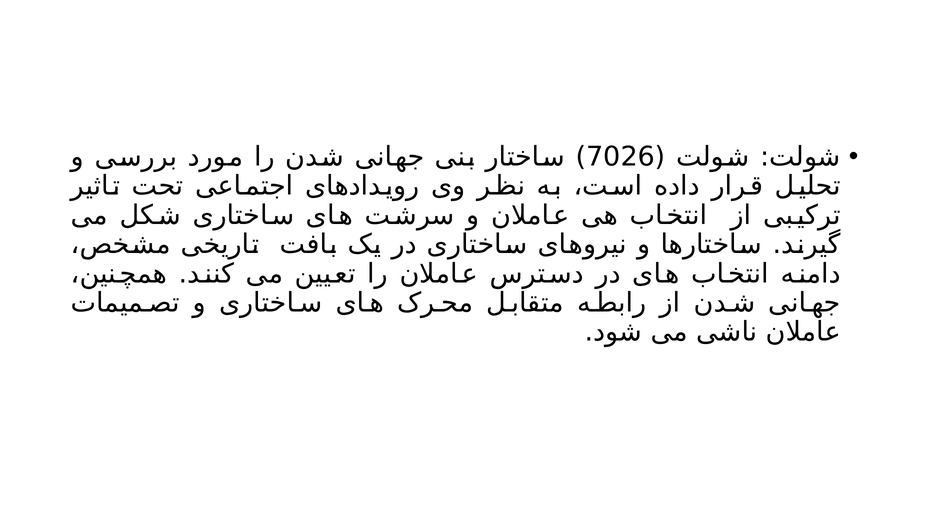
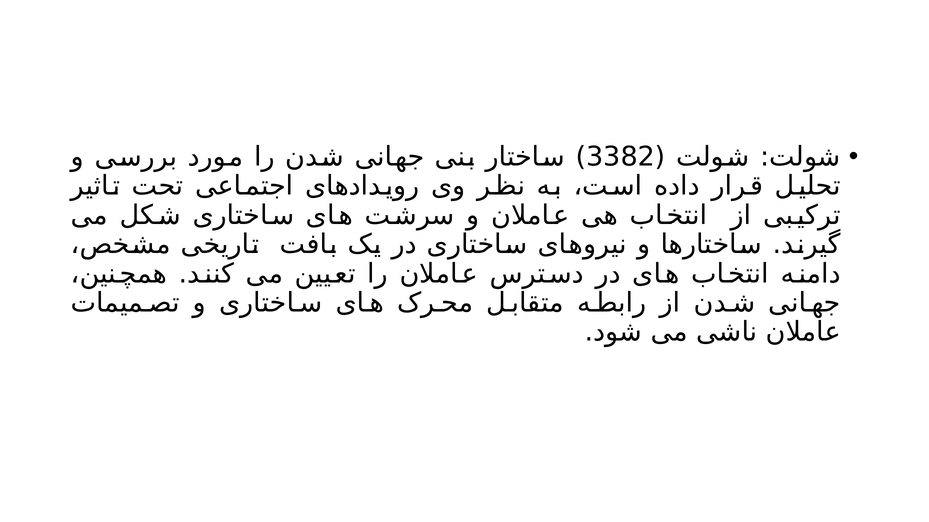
7026: 7026 -> 3382 (621, 157)
